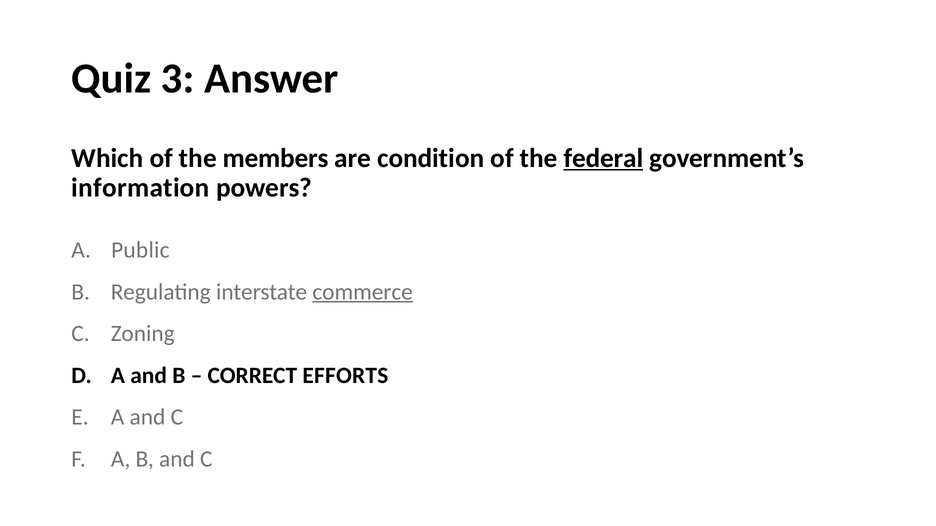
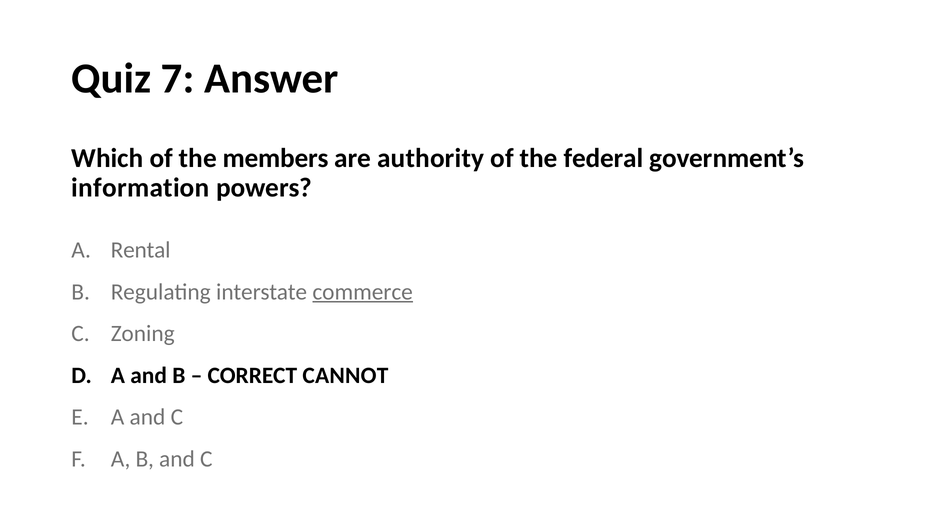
3: 3 -> 7 (178, 79)
condition: condition -> authority (431, 158)
federal underline: present -> none (604, 158)
Public: Public -> Rental (141, 250)
EFFORTS: EFFORTS -> CANNOT (345, 376)
